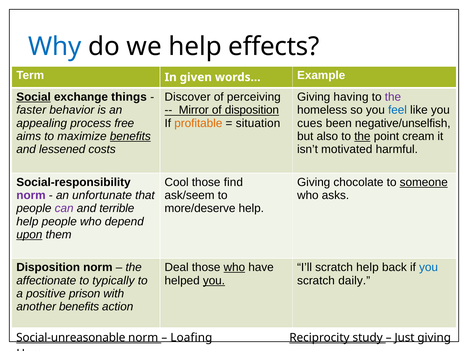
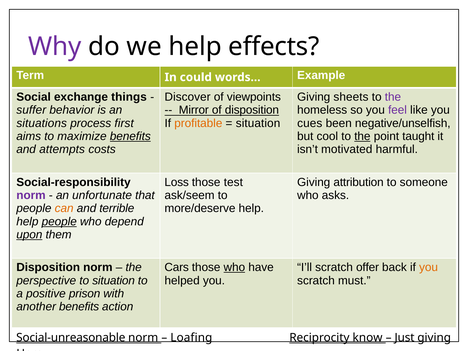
Why colour: blue -> purple (55, 47)
given: given -> could (196, 77)
Social underline: present -> none (34, 97)
perceiving: perceiving -> viewpoints (254, 97)
having: having -> sheets (351, 97)
faster: faster -> suffer (31, 110)
feel colour: blue -> purple (398, 110)
appealing: appealing -> situations (42, 123)
free: free -> first (124, 123)
also: also -> cool (327, 136)
cream: cream -> taught (418, 136)
lessened: lessened -> attempts (62, 149)
Cool: Cool -> Loss (177, 182)
find: find -> test (233, 182)
chocolate: chocolate -> attribution (359, 182)
someone underline: present -> none (424, 182)
can colour: purple -> orange (64, 208)
people underline: none -> present (59, 221)
Deal: Deal -> Cars (177, 267)
scratch help: help -> offer (368, 267)
you colour: blue -> orange (429, 267)
affectionate: affectionate -> perspective (46, 281)
to typically: typically -> situation (114, 281)
you underline: present -> none (214, 281)
daily: daily -> must (354, 281)
study: study -> know (368, 338)
